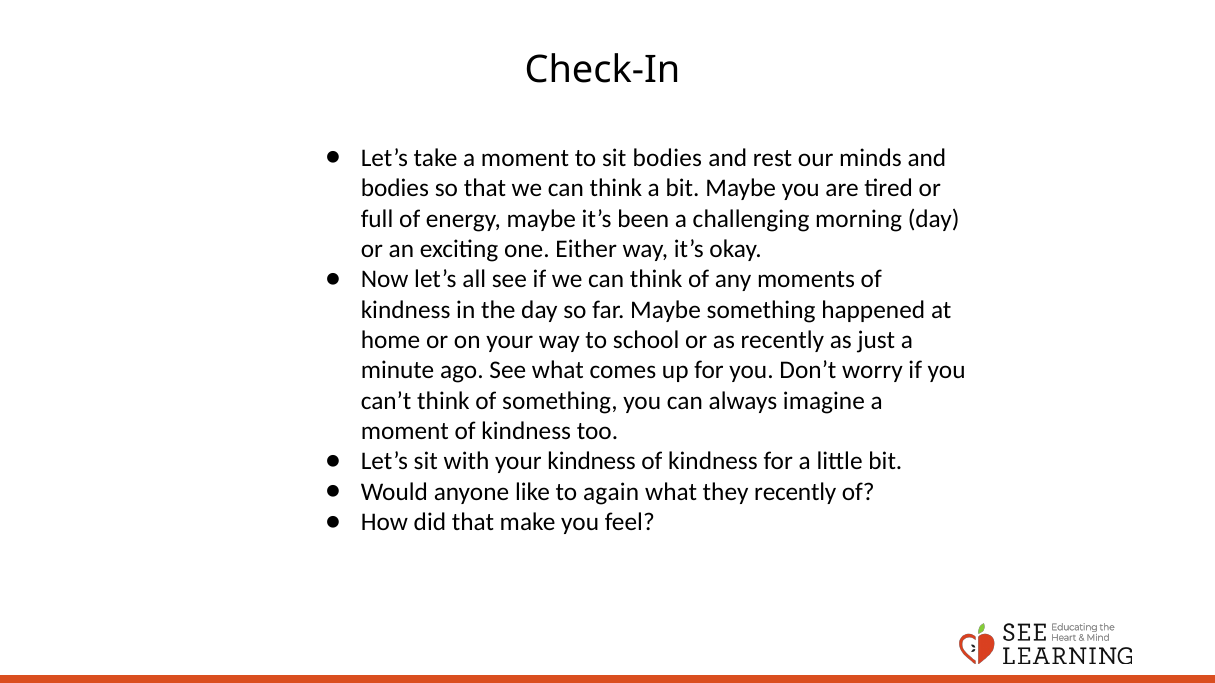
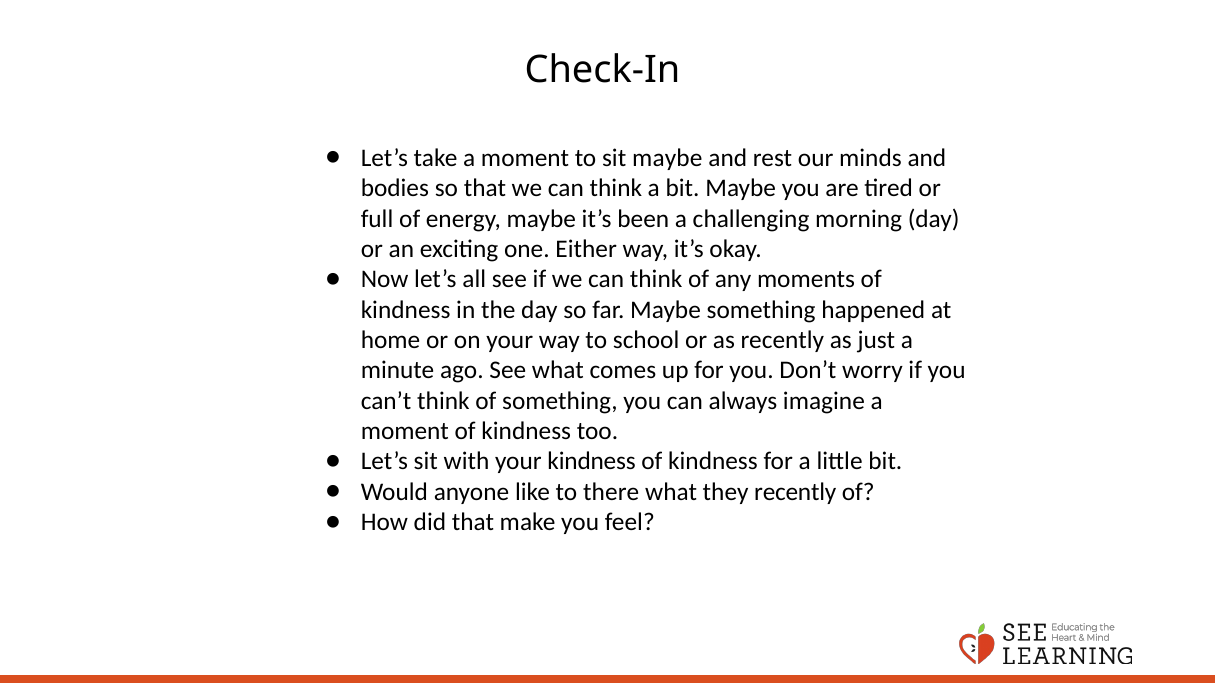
sit bodies: bodies -> maybe (667, 158)
again: again -> there (611, 492)
